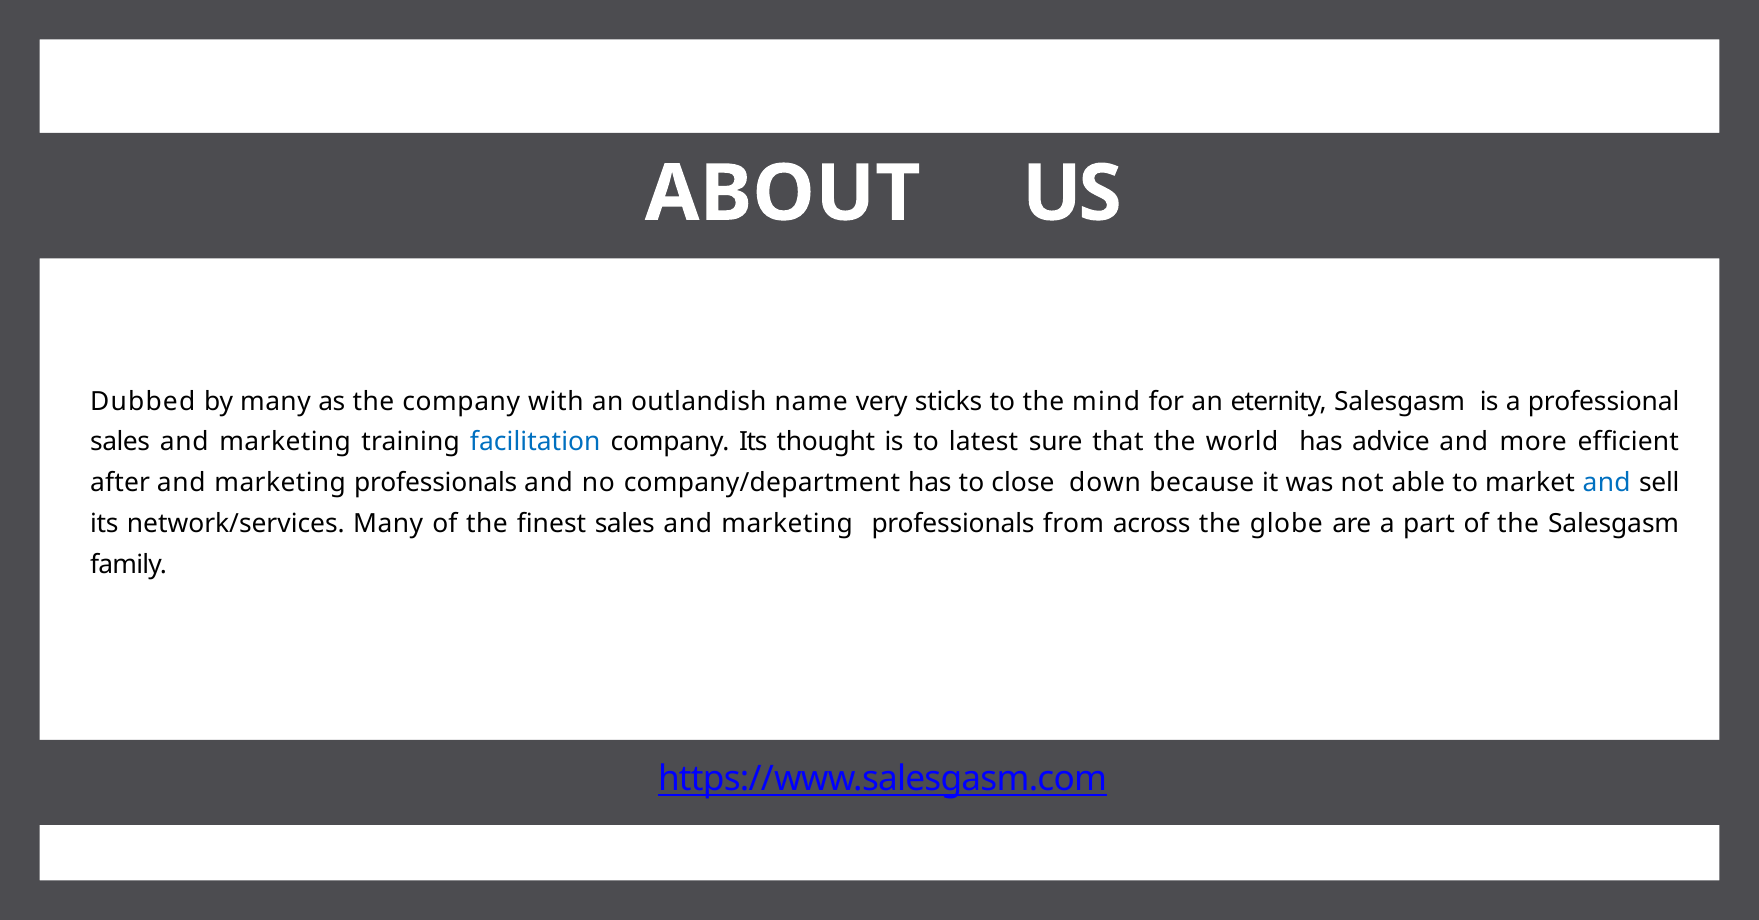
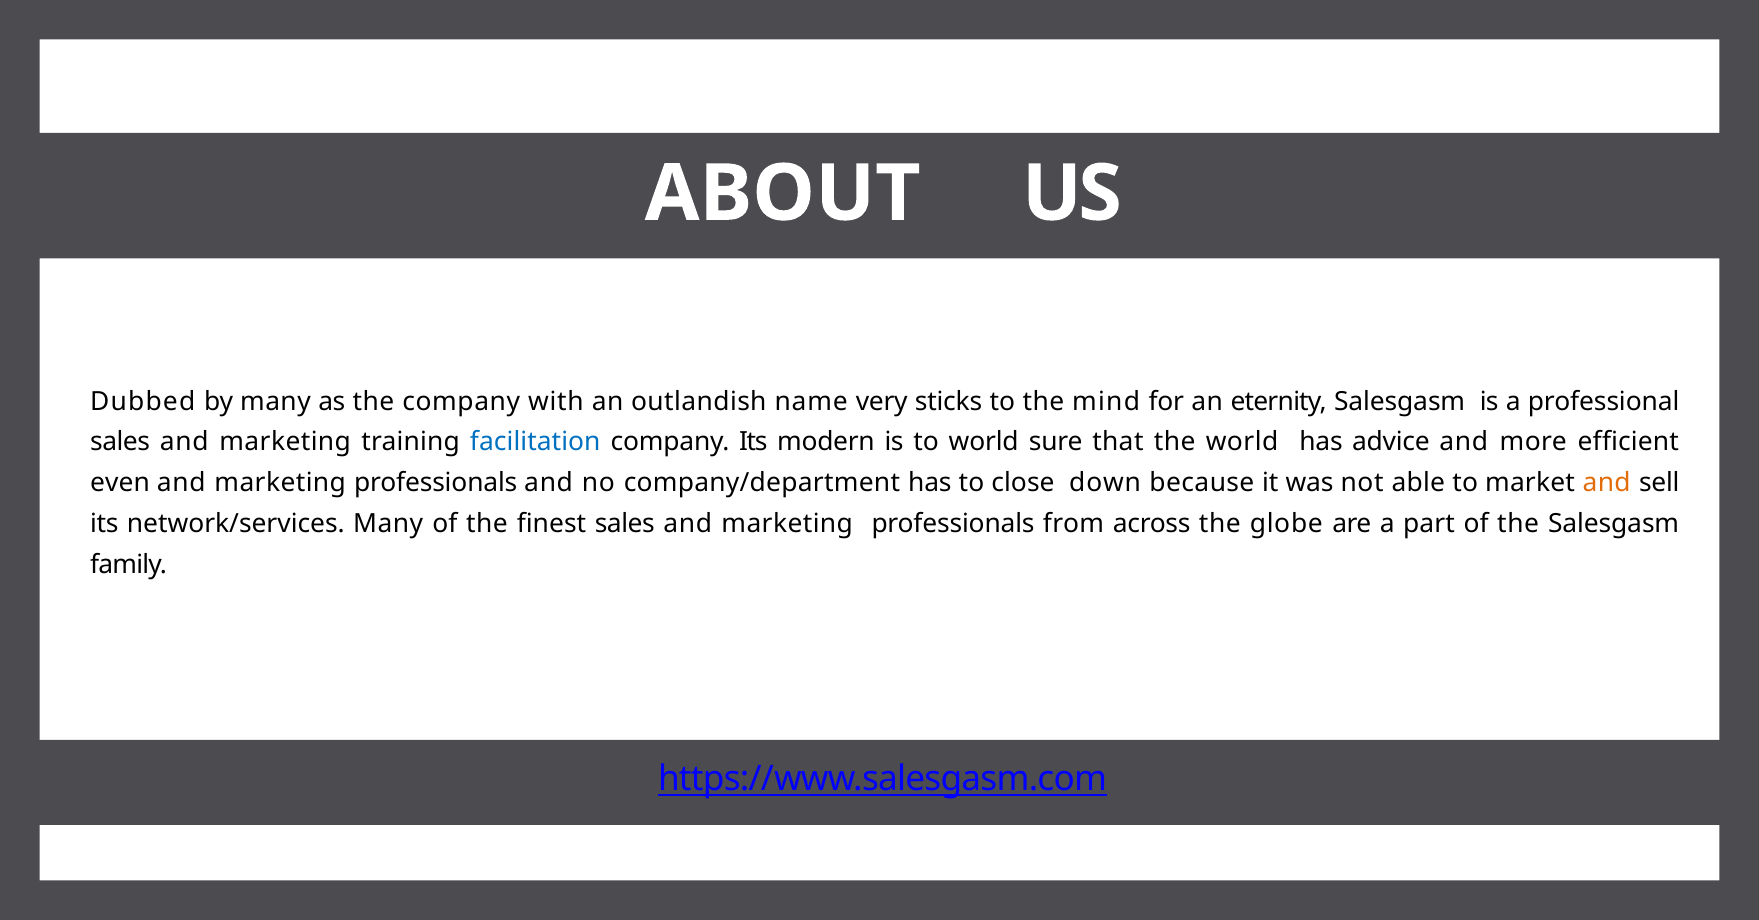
thought: thought -> modern (826, 442)
to latest: latest -> world (984, 442)
after: after -> even (120, 483)
and colour: blue -> orange (1607, 483)
